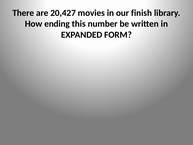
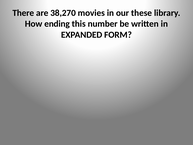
20,427: 20,427 -> 38,270 (63, 13)
finish: finish -> these (142, 13)
